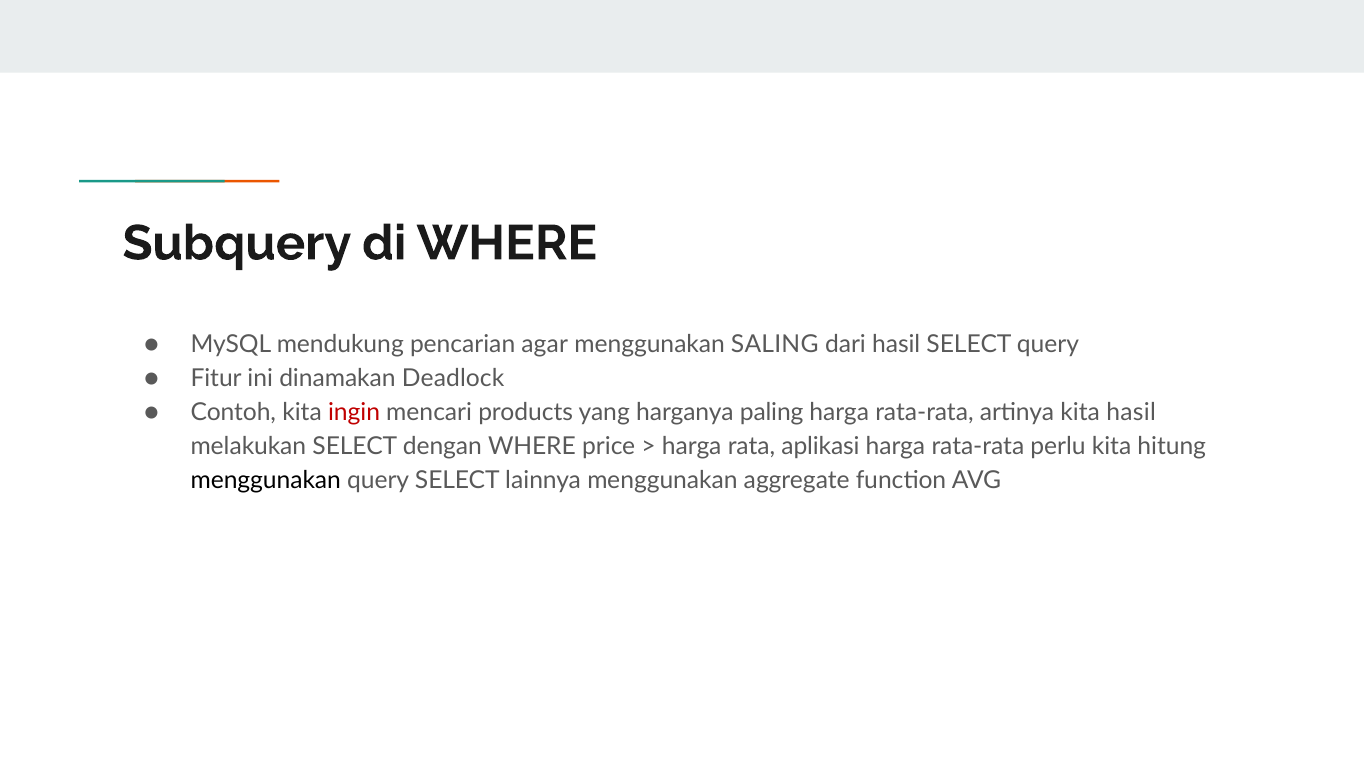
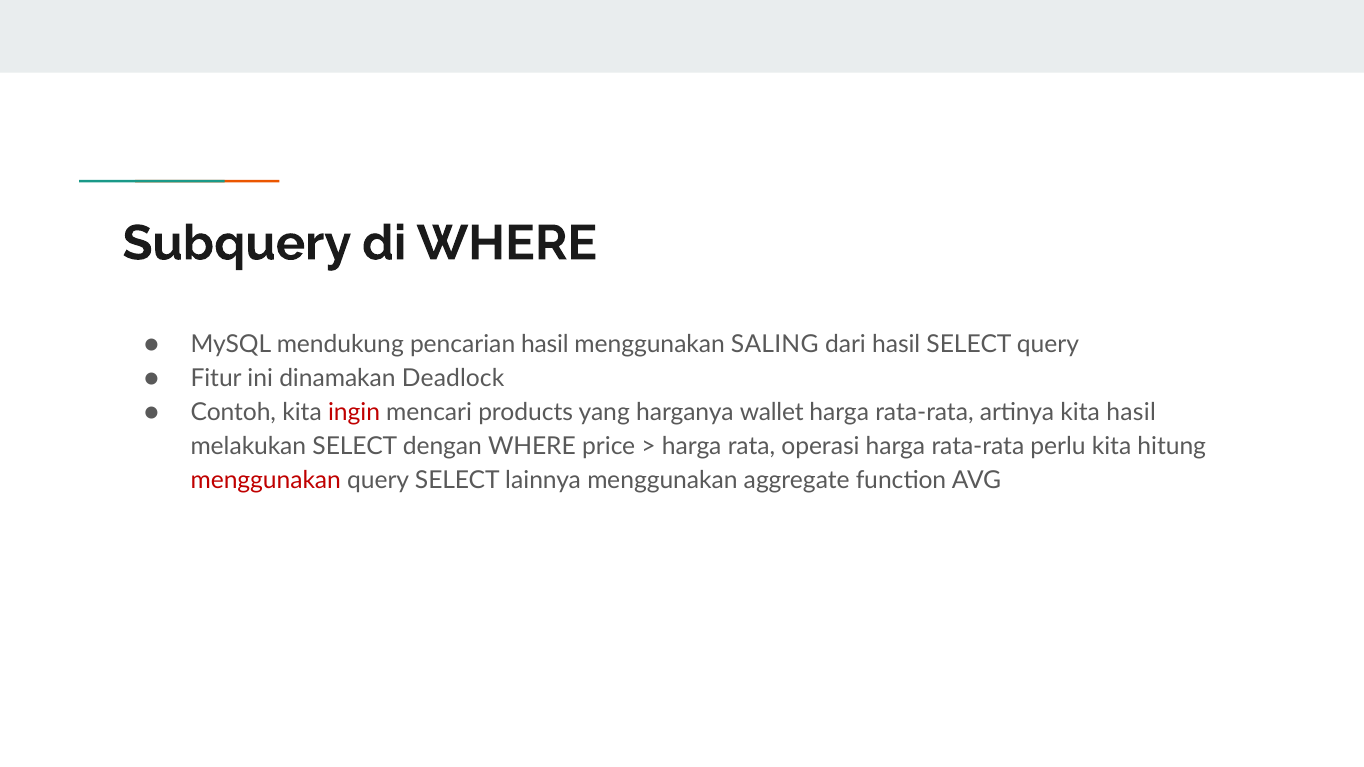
pencarian agar: agar -> hasil (545, 345)
paling: paling -> wallet (772, 413)
aplikasi: aplikasi -> operasi (821, 447)
menggunakan colour: black -> red (266, 481)
